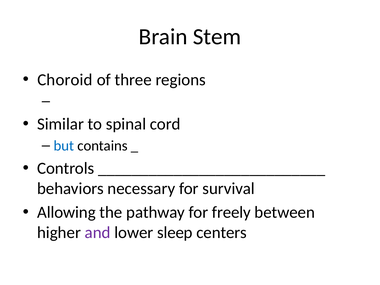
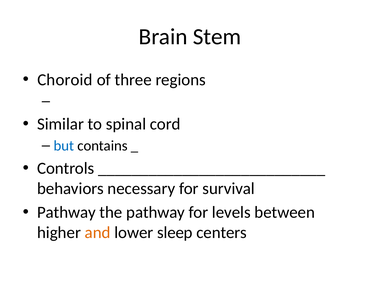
Allowing: Allowing -> Pathway (66, 212)
freely: freely -> levels (231, 212)
and colour: purple -> orange (98, 233)
